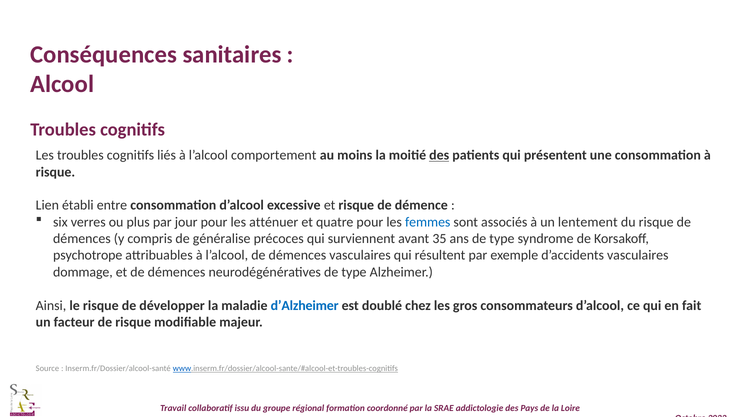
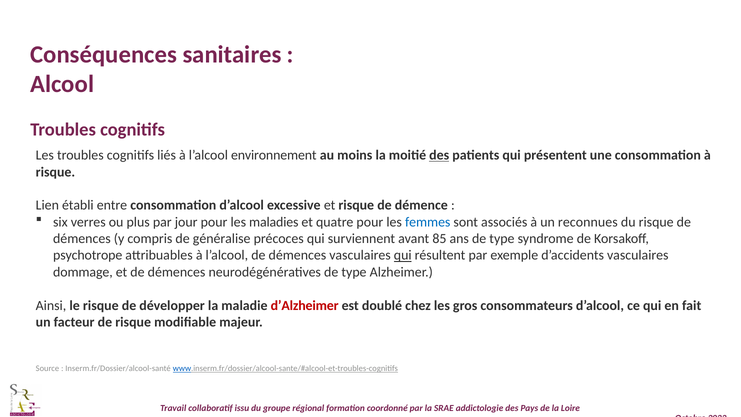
comportement: comportement -> environnement (274, 155)
atténuer: atténuer -> maladies (274, 222)
lentement: lentement -> reconnues (588, 222)
35: 35 -> 85 (439, 239)
qui underline: none -> present (403, 255)
d’Alzheimer colour: blue -> red (305, 305)
